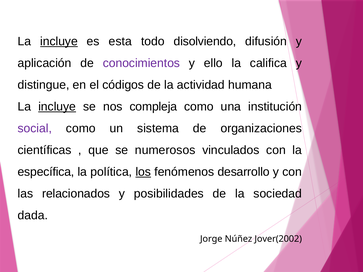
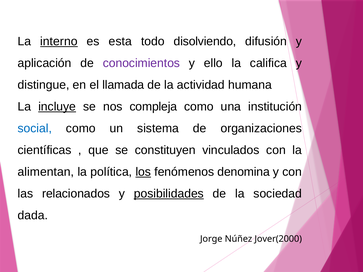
incluye: incluye -> interno (59, 41)
códigos: códigos -> llamada (123, 85)
social colour: purple -> blue (35, 128)
numerosos: numerosos -> constituyen (165, 150)
específica: específica -> alimentan (46, 172)
desarrollo: desarrollo -> denomina (244, 172)
posibilidades underline: none -> present (169, 194)
Jover(2002: Jover(2002 -> Jover(2000 (278, 239)
